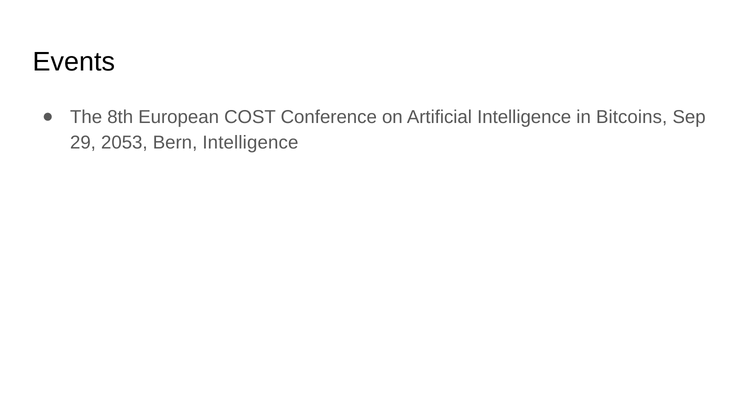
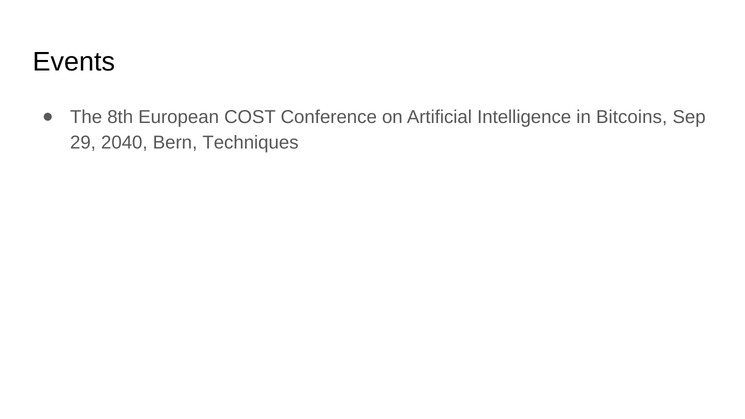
2053: 2053 -> 2040 (124, 143)
Bern Intelligence: Intelligence -> Techniques (250, 143)
